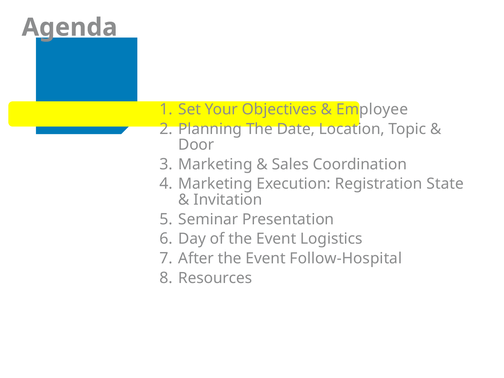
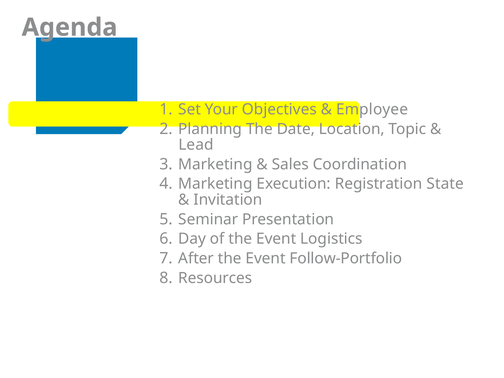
Door: Door -> Lead (196, 145)
Follow-Hospital: Follow-Hospital -> Follow-Portfolio (346, 258)
